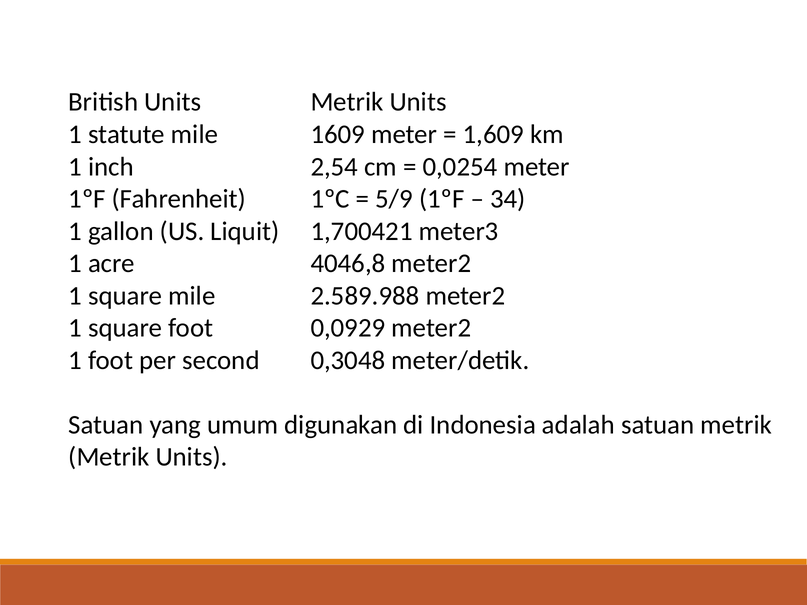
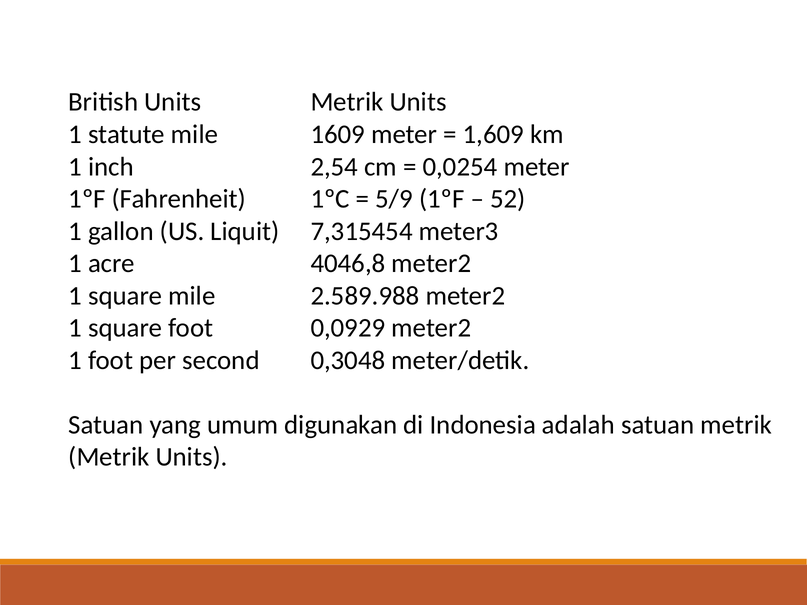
34: 34 -> 52 (508, 199)
1,700421: 1,700421 -> 7,315454 (362, 231)
